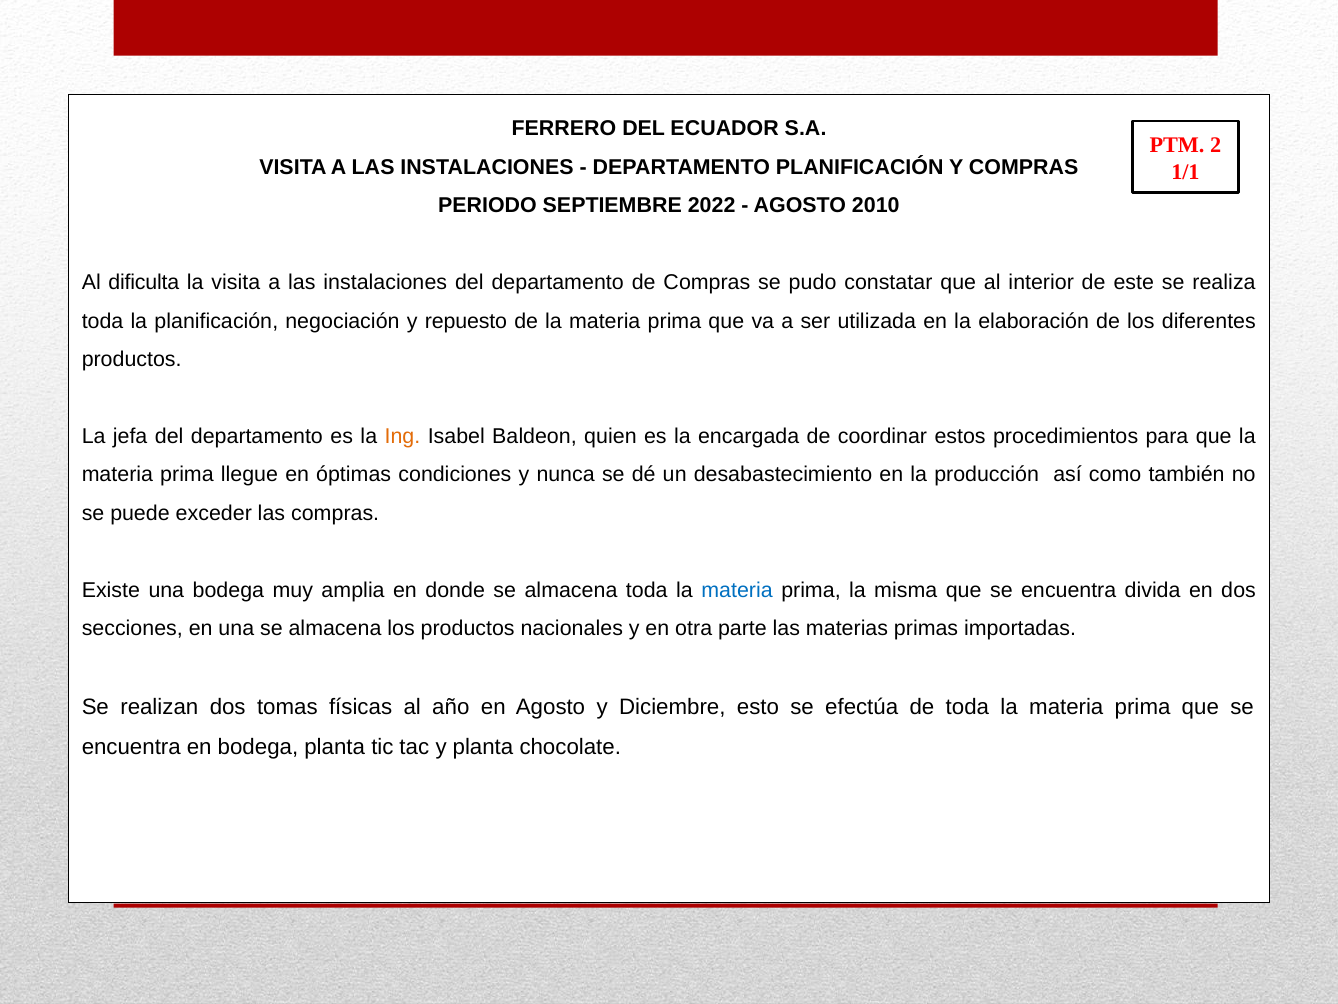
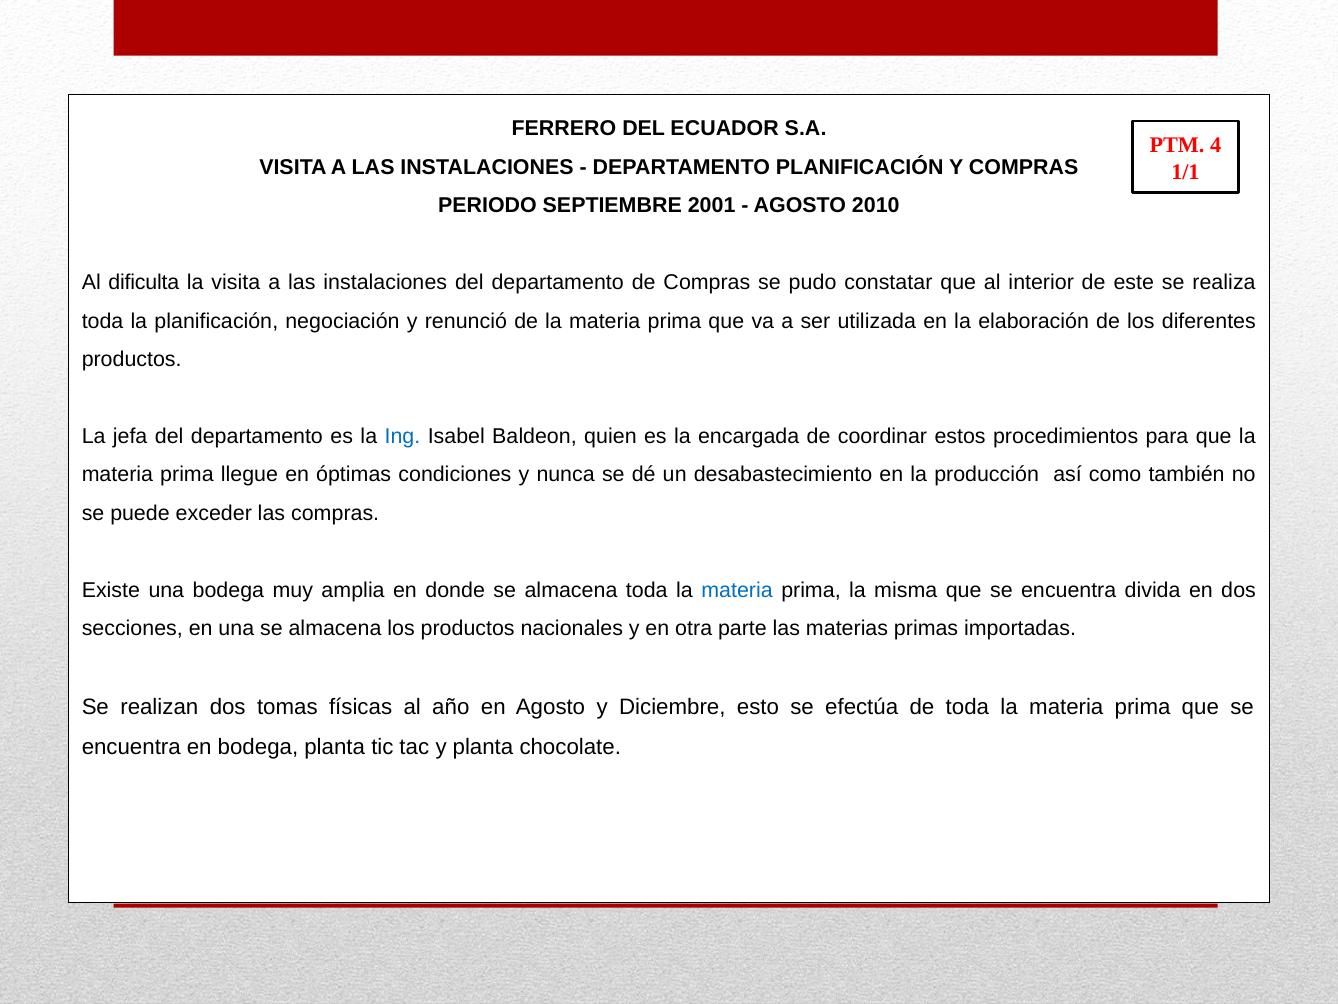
2: 2 -> 4 (1216, 145)
2022: 2022 -> 2001 (712, 205)
repuesto: repuesto -> renunció (466, 321)
Ing colour: orange -> blue (402, 436)
